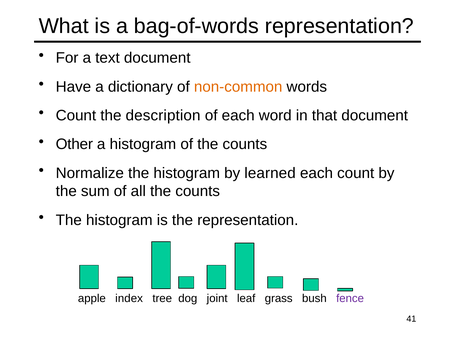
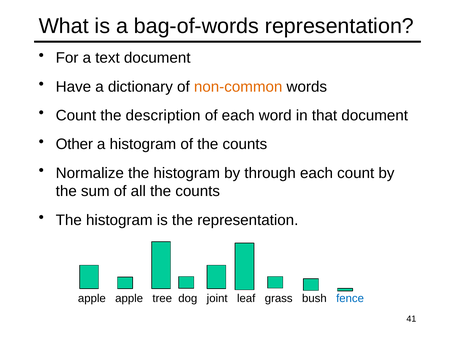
learned: learned -> through (270, 173)
apple index: index -> apple (129, 299)
fence colour: purple -> blue (350, 299)
